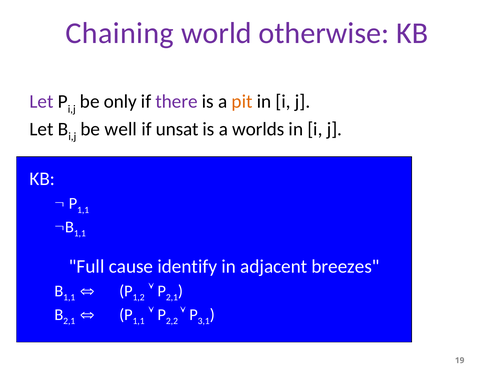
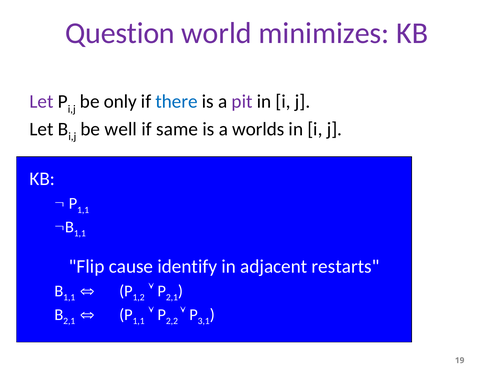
Chaining: Chaining -> Question (120, 33)
otherwise: otherwise -> minimizes (324, 33)
there colour: purple -> blue (177, 101)
pit colour: orange -> purple (242, 101)
unsat: unsat -> same (177, 129)
Full: Full -> Flip (87, 266)
breezes: breezes -> restarts (345, 266)
